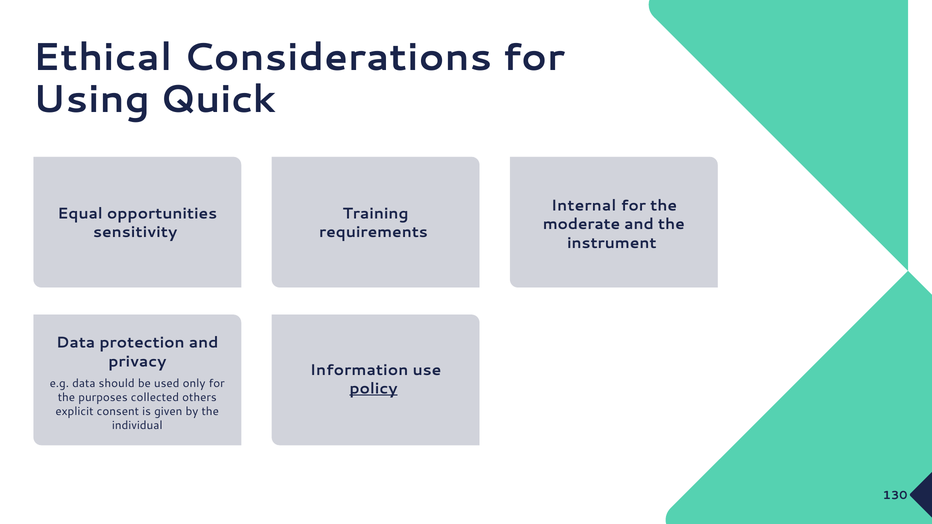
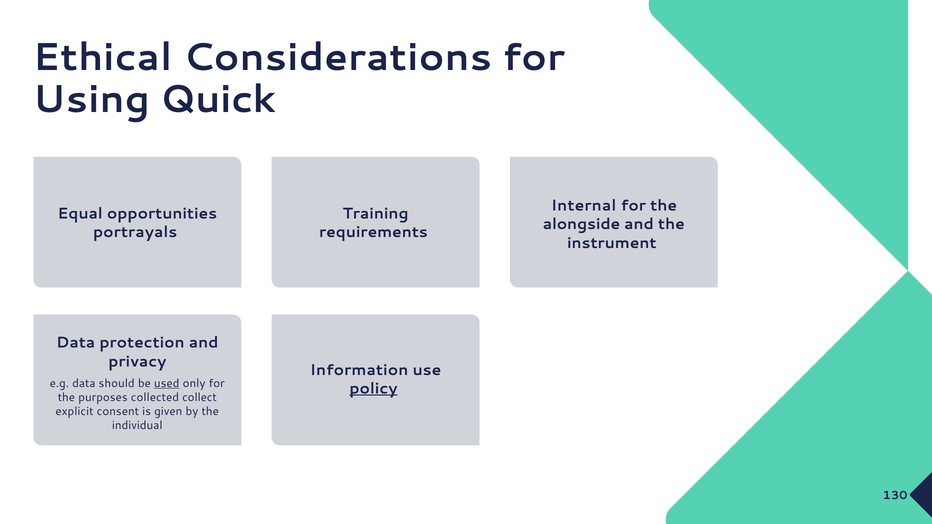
moderate: moderate -> alongside (581, 224)
sensitivity: sensitivity -> portrayals (135, 232)
used underline: none -> present (167, 383)
others: others -> collect (199, 397)
